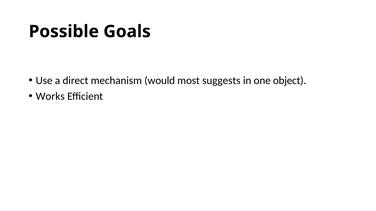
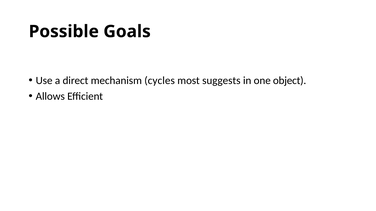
would: would -> cycles (160, 81)
Works: Works -> Allows (50, 96)
